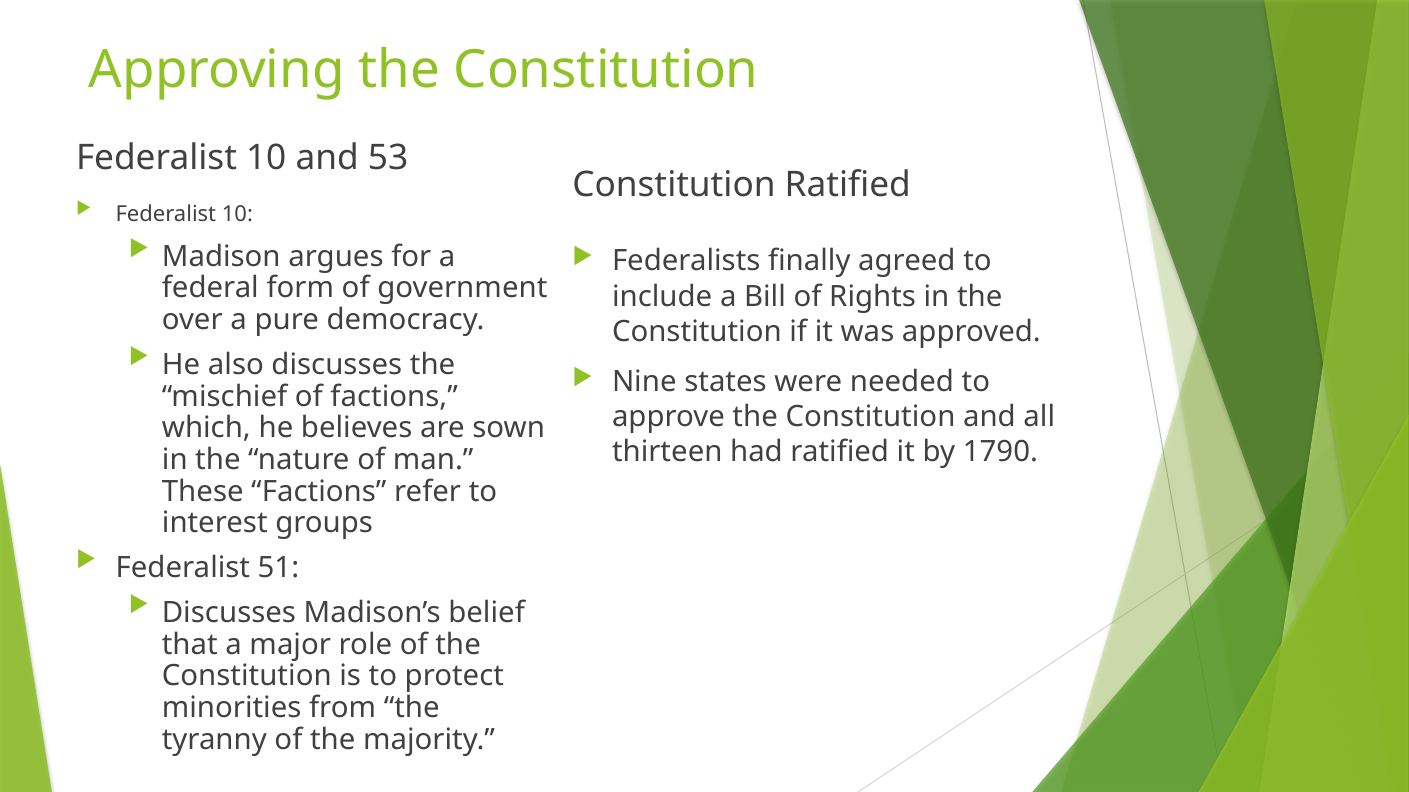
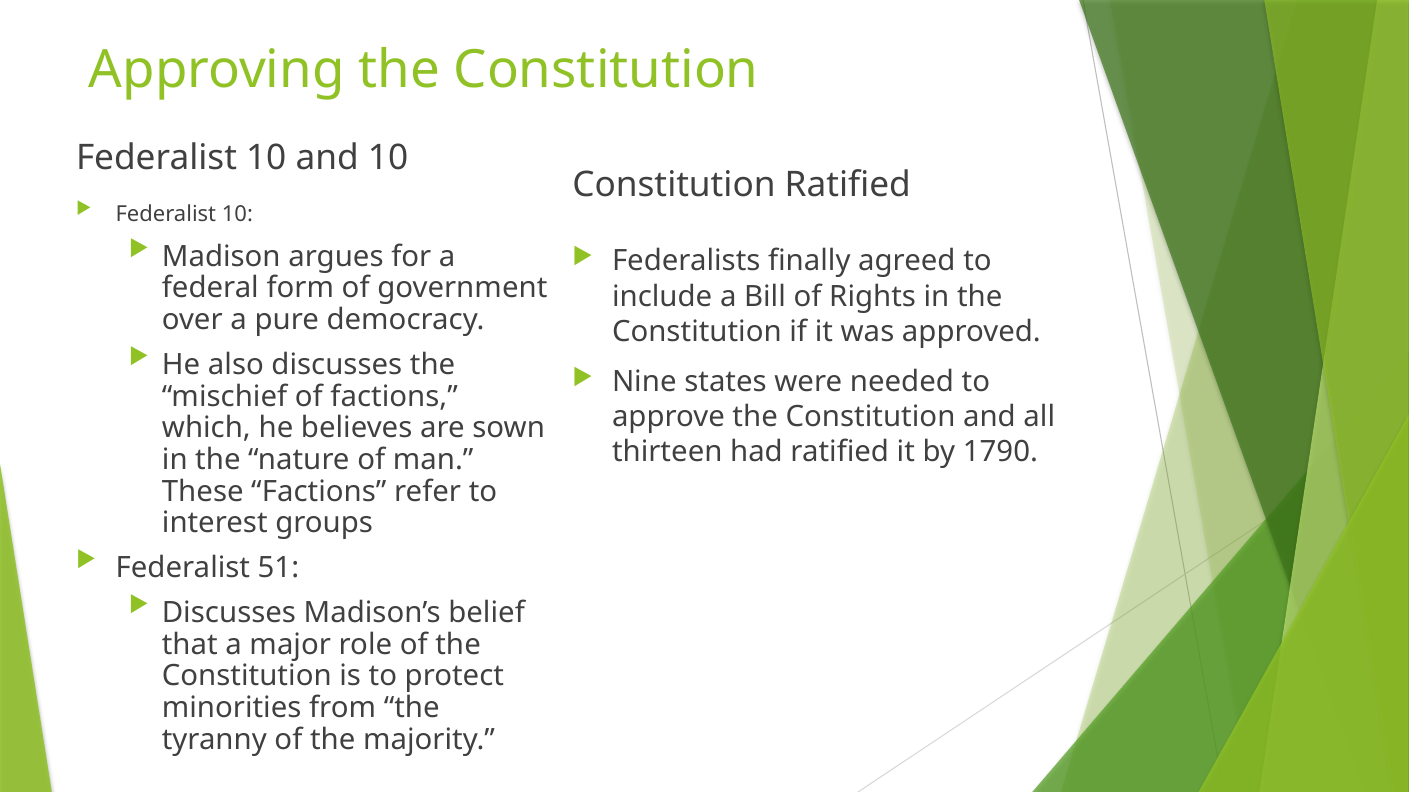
and 53: 53 -> 10 (388, 158)
